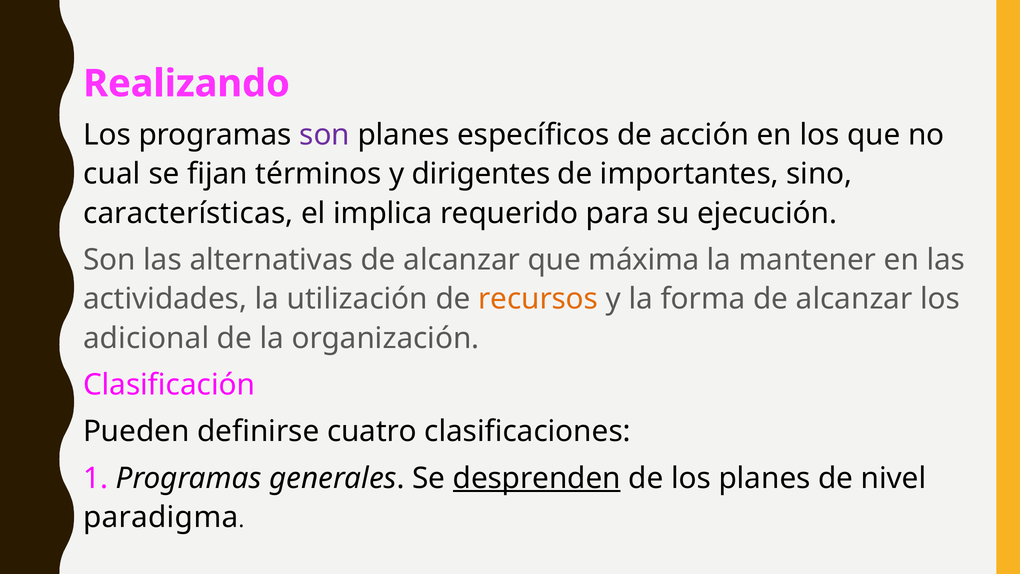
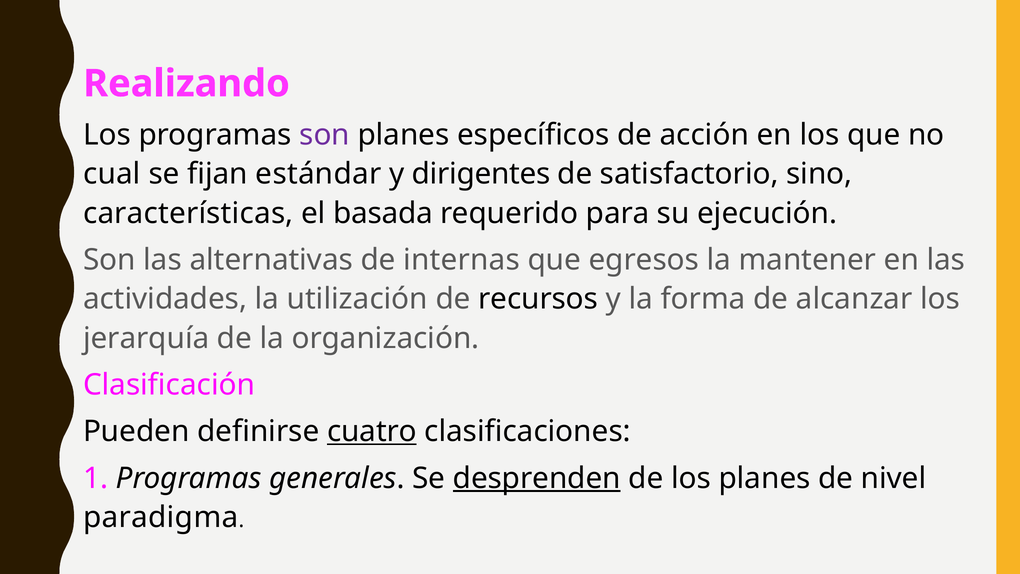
términos: términos -> estándar (318, 174)
importantes: importantes -> satisfactorio (689, 174)
implica: implica -> basada (383, 213)
alternativas de alcanzar: alcanzar -> internas (462, 260)
máxima: máxima -> egresos (644, 260)
recursos colour: orange -> black (538, 299)
adicional: adicional -> jerarquía (146, 338)
cuatro underline: none -> present (372, 431)
